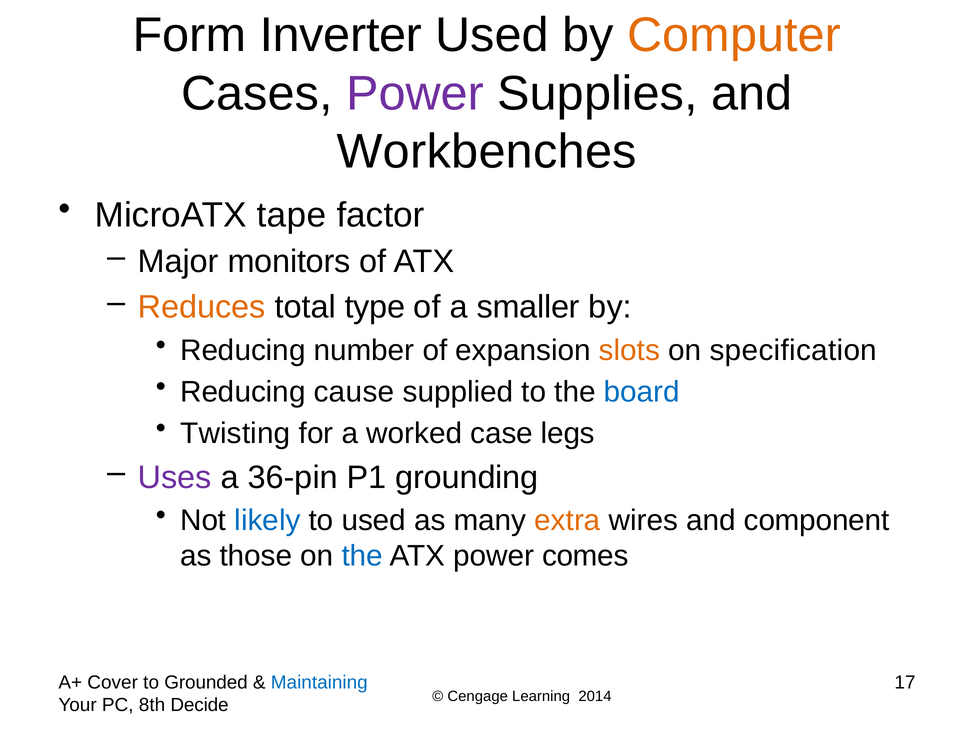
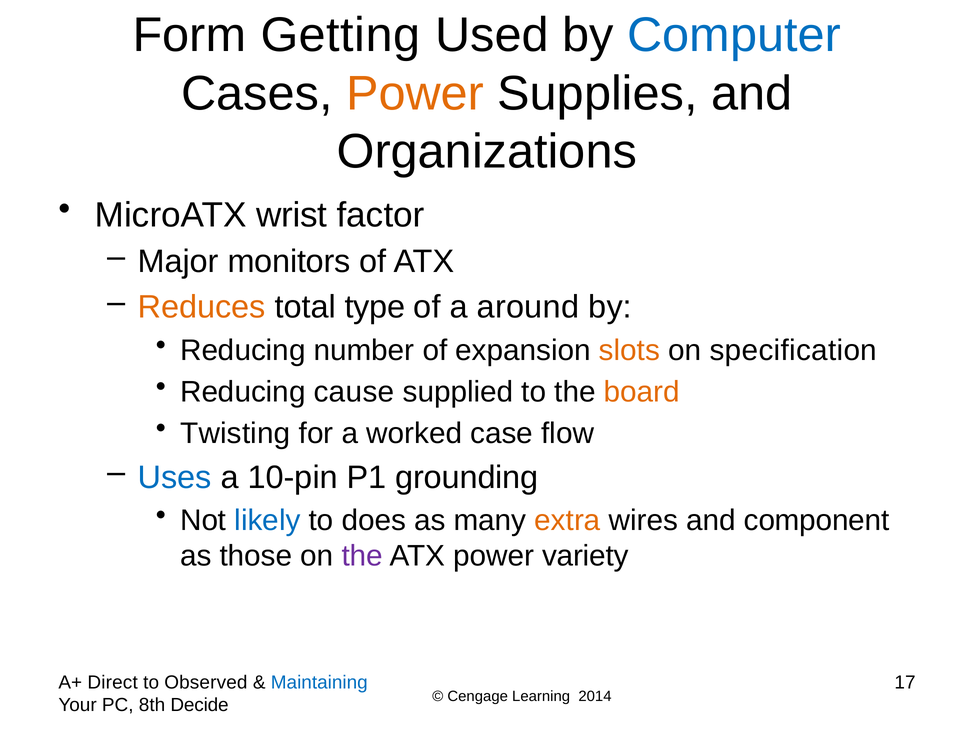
Inverter: Inverter -> Getting (340, 35)
Computer colour: orange -> blue (734, 35)
Power colour: purple -> orange (415, 94)
Workbenches: Workbenches -> Organizations (487, 152)
tape: tape -> wrist (292, 215)
smaller: smaller -> around (528, 307)
board colour: blue -> orange (642, 392)
legs: legs -> flow (568, 434)
Uses colour: purple -> blue (175, 478)
36-pin: 36-pin -> 10-pin (293, 478)
to used: used -> does (374, 521)
the colour: blue -> purple (362, 557)
comes: comes -> variety (585, 557)
Cover: Cover -> Direct (113, 683)
Grounded: Grounded -> Observed (206, 683)
